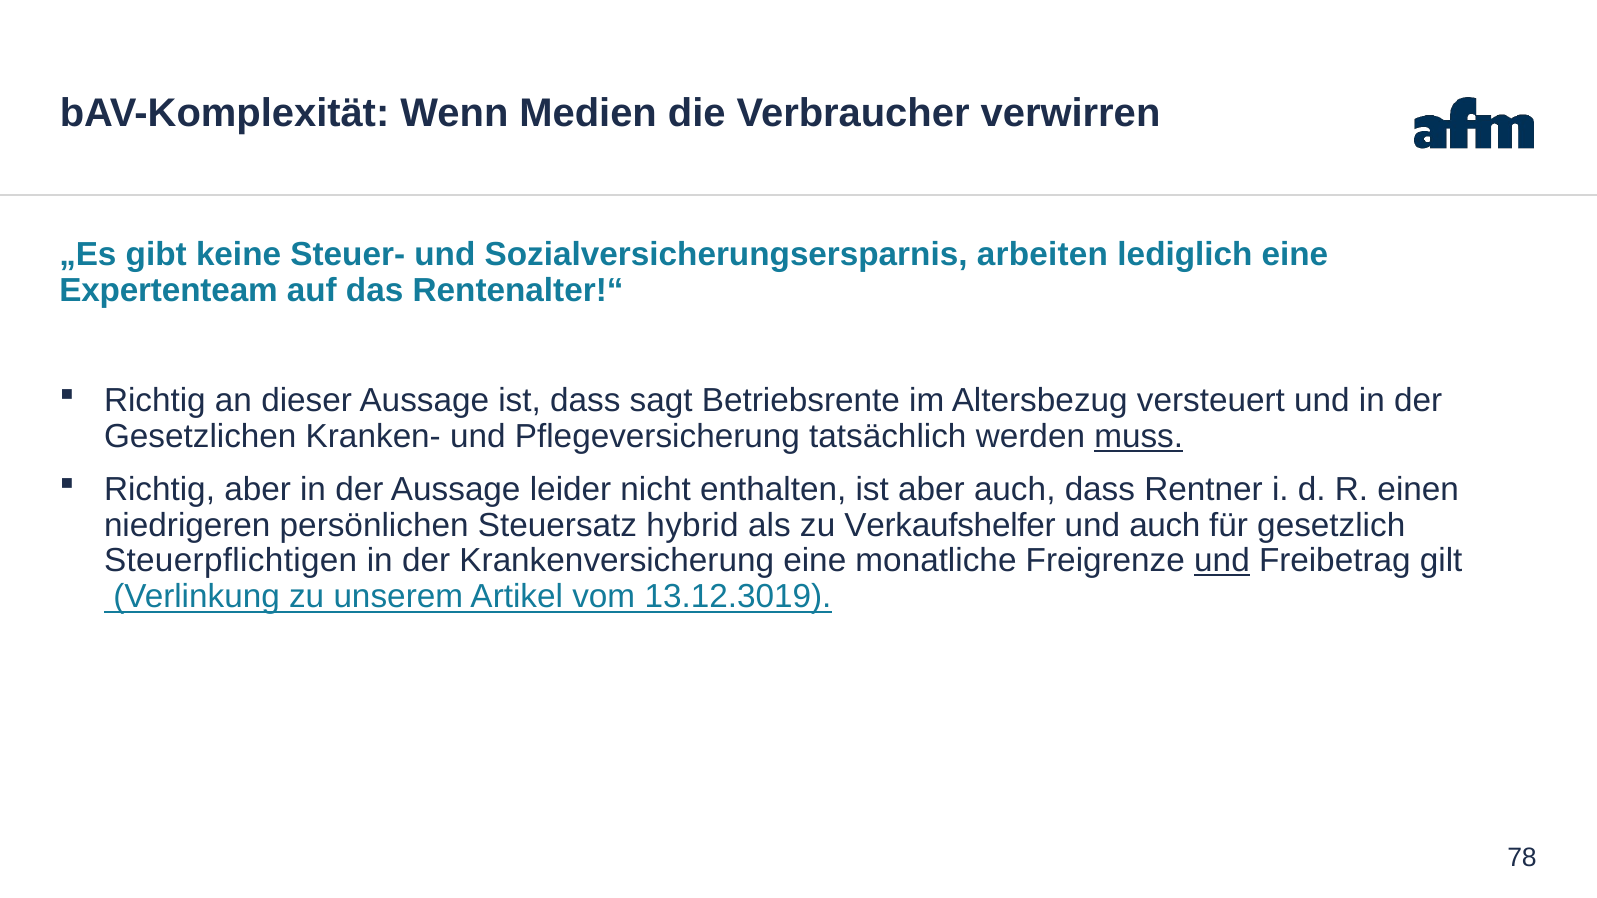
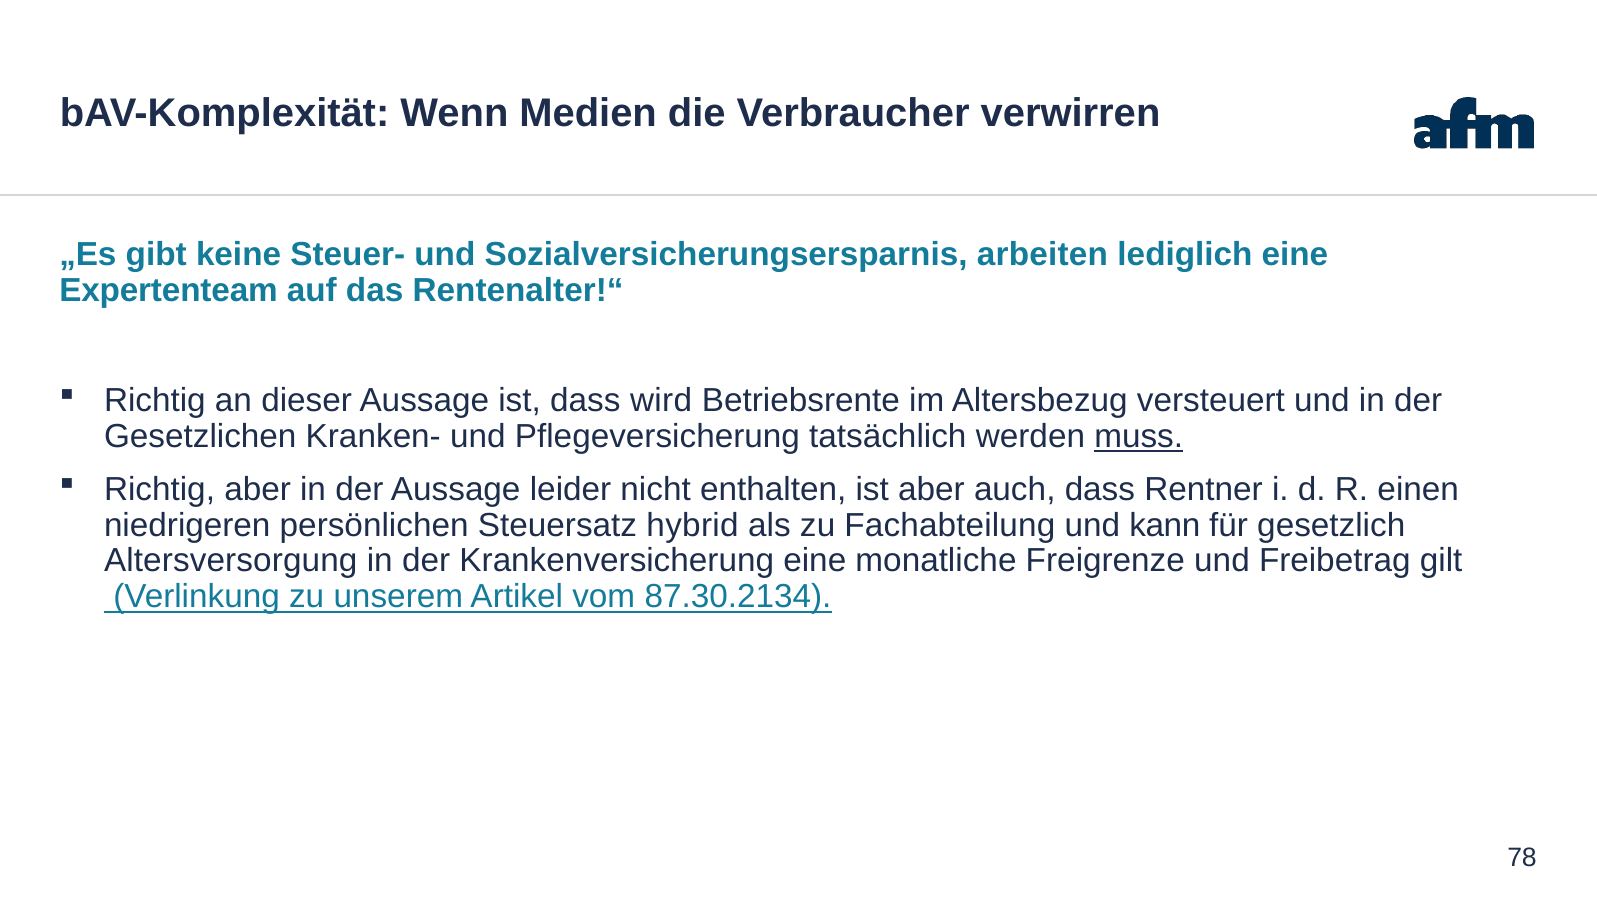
sagt: sagt -> wird (661, 401)
Verkaufshelfer: Verkaufshelfer -> Fachabteilung (950, 525)
und auch: auch -> kann (1165, 525)
Steuerpflichtigen: Steuerpflichtigen -> Altersversorgung (231, 561)
und underline: present -> none (1222, 561)
13.12.3019: 13.12.3019 -> 87.30.2134 (738, 597)
